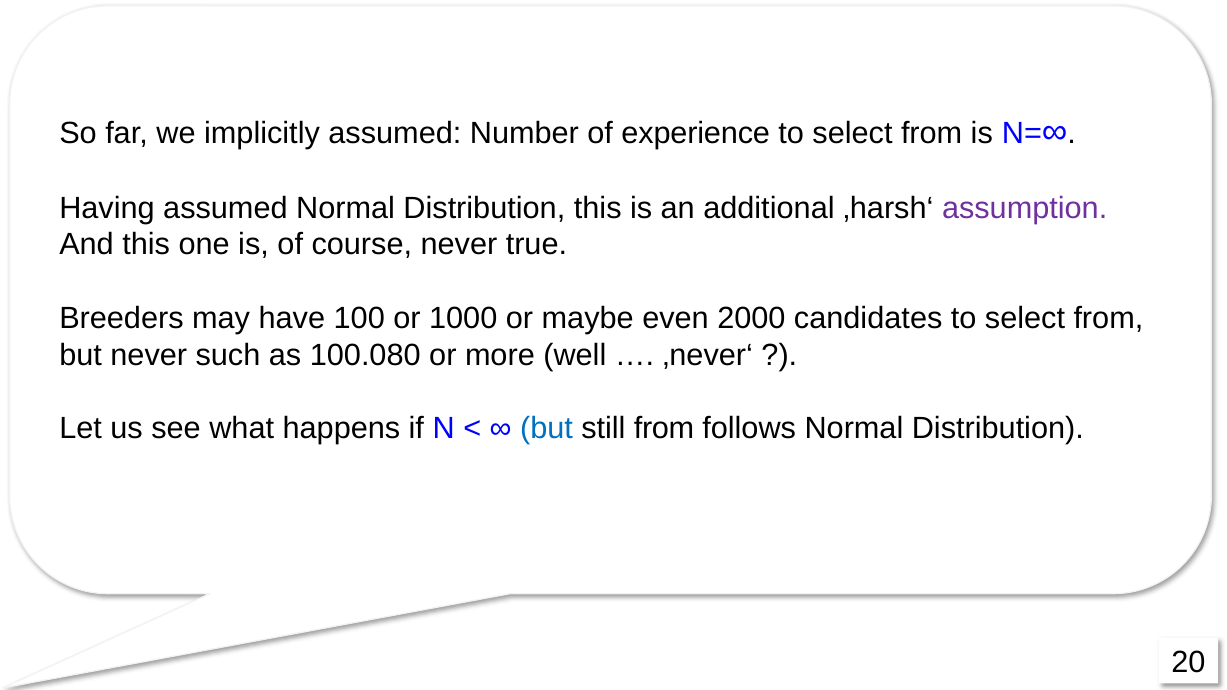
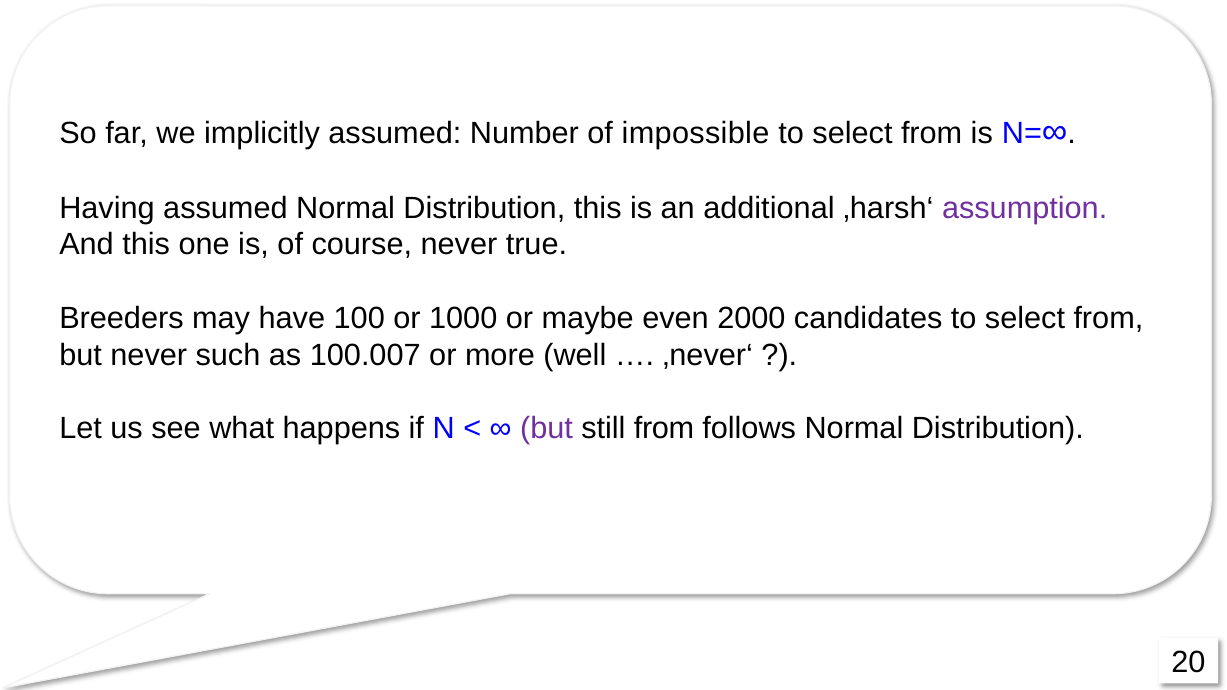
experience: experience -> impossible (695, 133)
100.080: 100.080 -> 100.007 (365, 355)
but colour: blue -> purple (546, 429)
